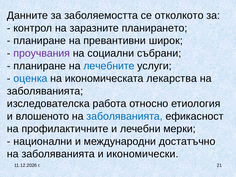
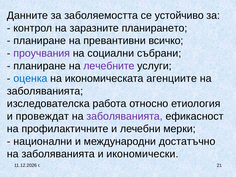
отколкото: отколкото -> устойчиво (179, 16)
широк: широк -> всичко (166, 41)
лечебните colour: blue -> purple (109, 66)
лекарства: лекарства -> агенциите (172, 78)
влошеното: влошеното -> провеждат (42, 116)
заболяванията colour: blue -> purple (125, 116)
